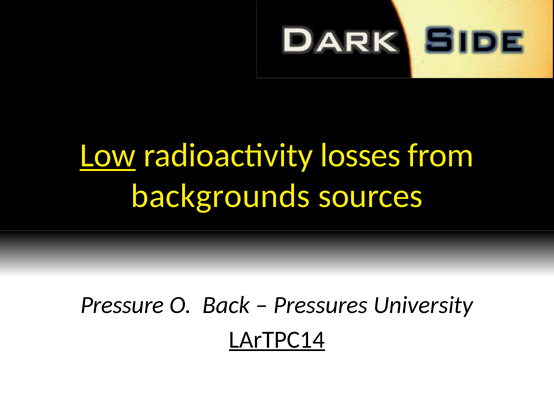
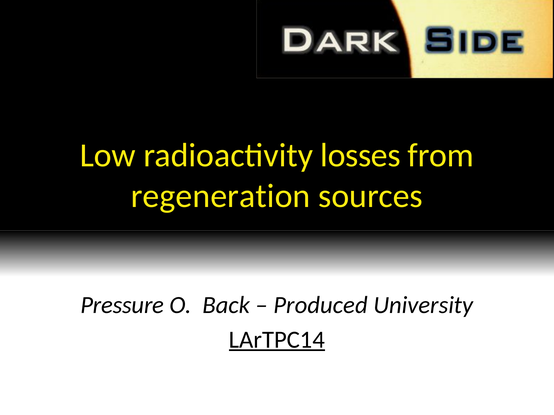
Low underline: present -> none (108, 156)
backgrounds: backgrounds -> regeneration (221, 196)
Pressures: Pressures -> Produced (321, 305)
